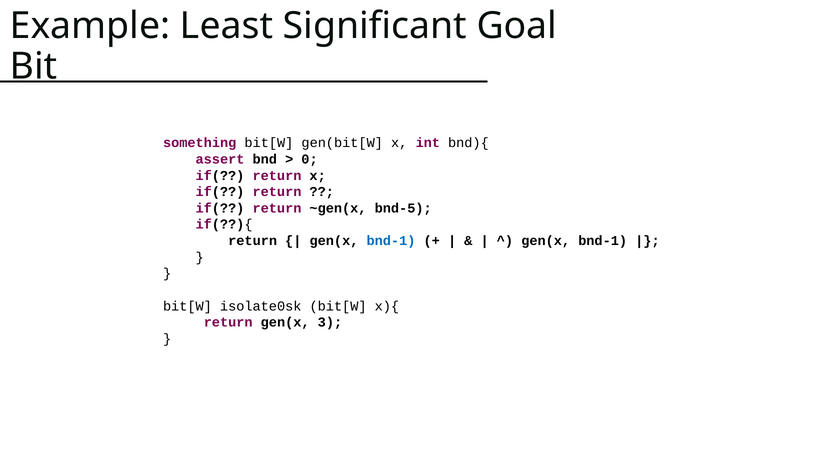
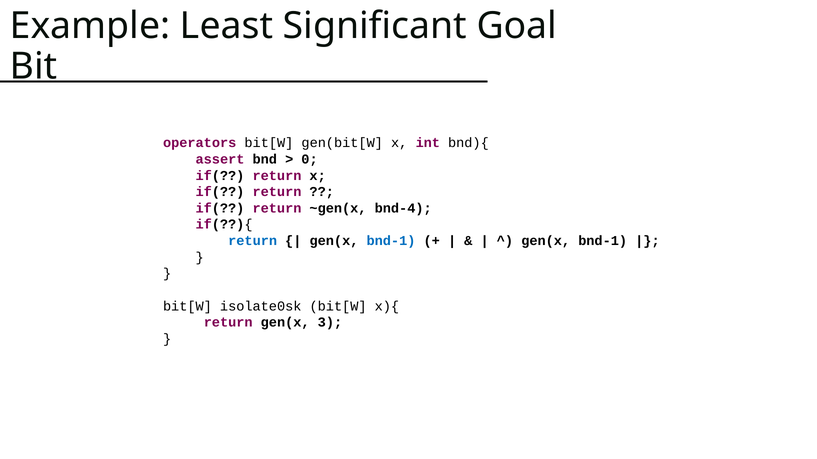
something: something -> operators (200, 143)
bnd-5: bnd-5 -> bnd-4 (403, 208)
return colour: black -> blue (253, 241)
